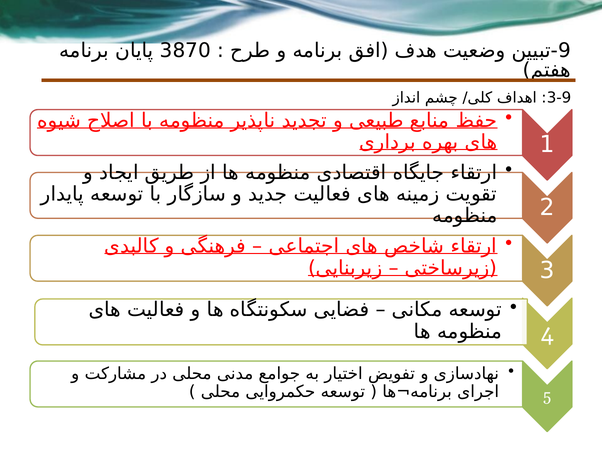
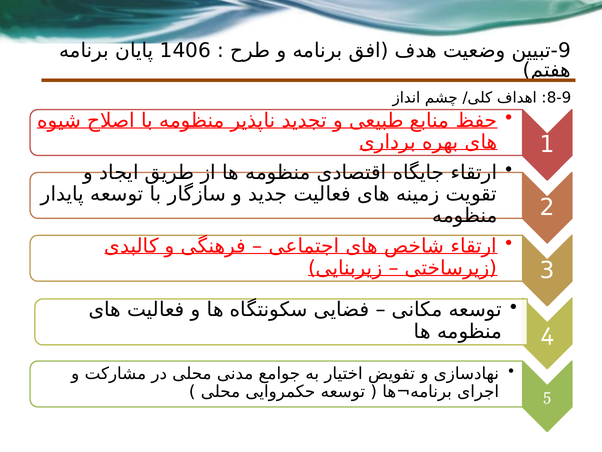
3870: 3870 -> 1406 (185, 51)
3-9: 3-9 -> 8-9 (559, 98)
